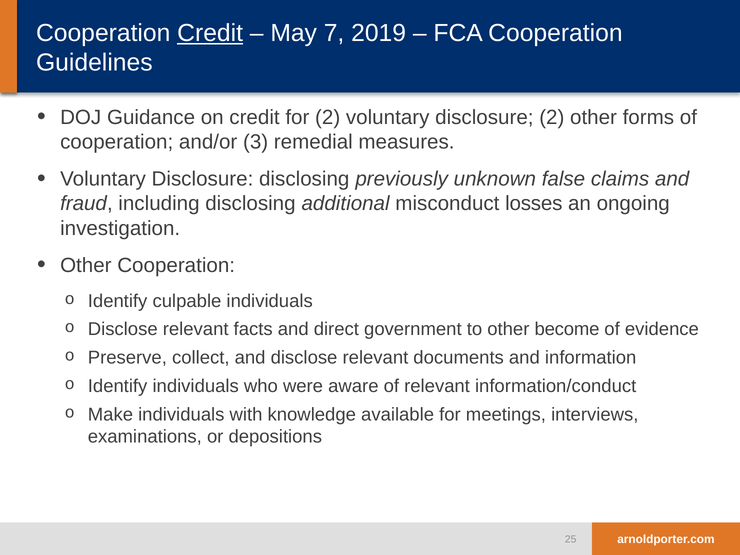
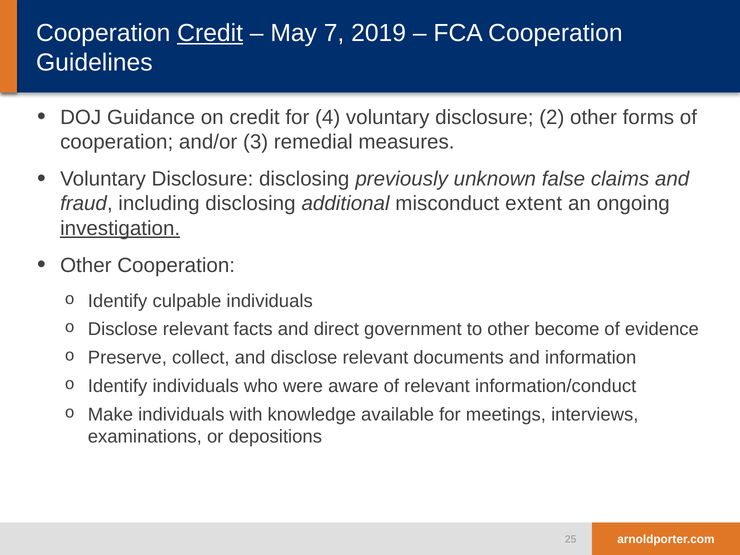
for 2: 2 -> 4 (328, 117)
losses: losses -> extent (534, 204)
investigation underline: none -> present (120, 228)
